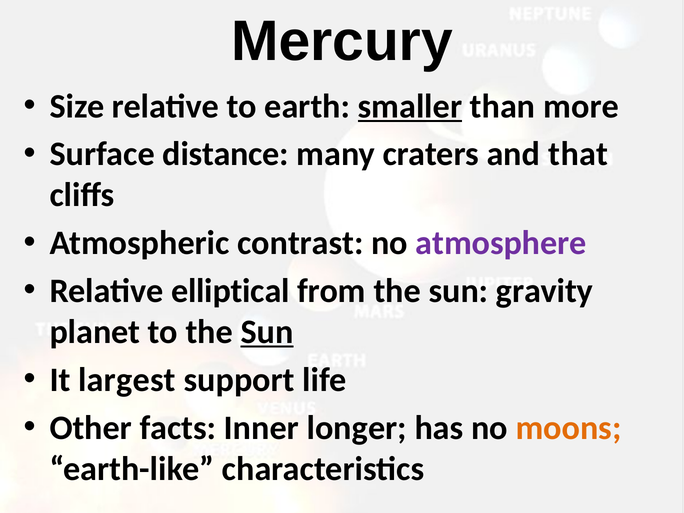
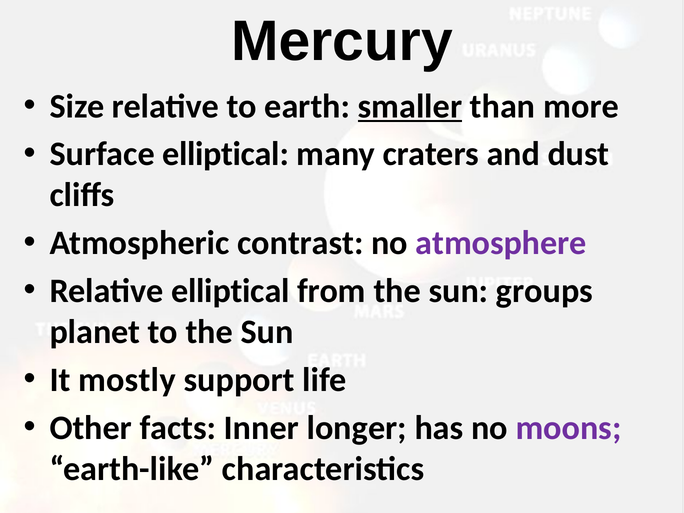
Surface distance: distance -> elliptical (226, 154)
that: that -> dust (579, 154)
gravity: gravity -> groups (544, 291)
Sun underline: present -> none (267, 332)
largest: largest -> mostly (127, 380)
moons colour: orange -> purple (568, 428)
